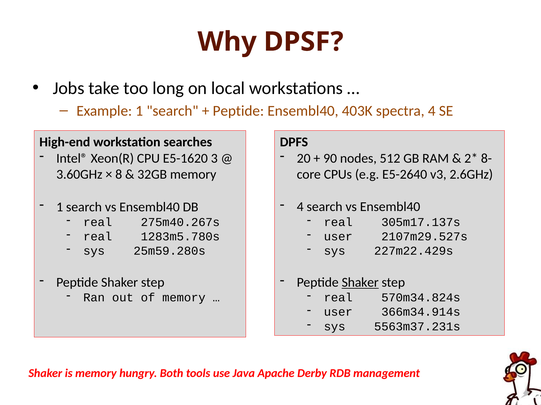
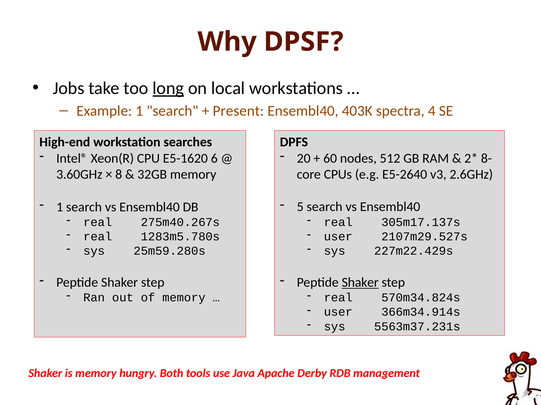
long underline: none -> present (168, 88)
Peptide: Peptide -> Present (238, 111)
90: 90 -> 60 (330, 159)
3: 3 -> 6 (214, 159)
4: 4 -> 5 (300, 207)
